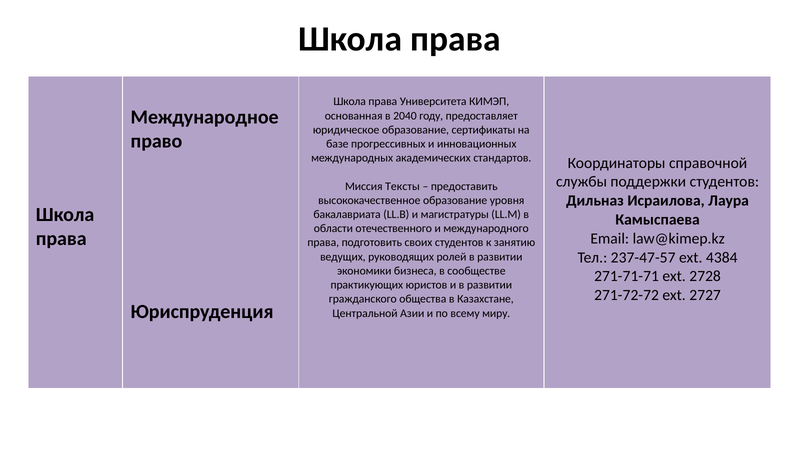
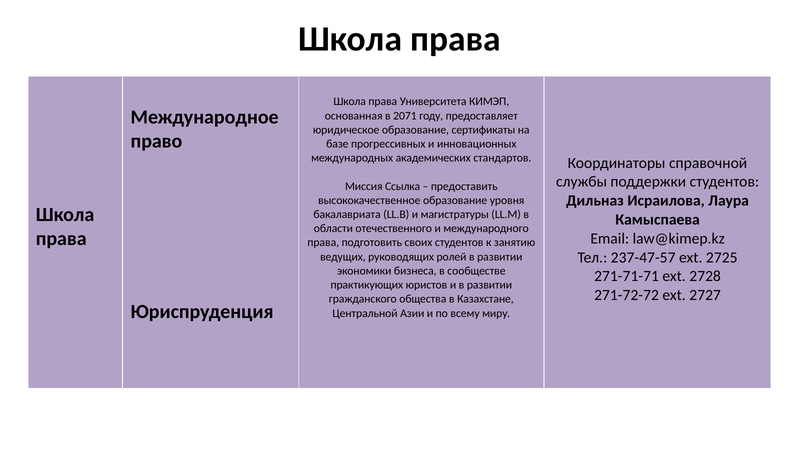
2040: 2040 -> 2071 (405, 116)
Тексты: Тексты -> Ссылка (403, 186)
4384: 4384 -> 2725 (722, 258)
